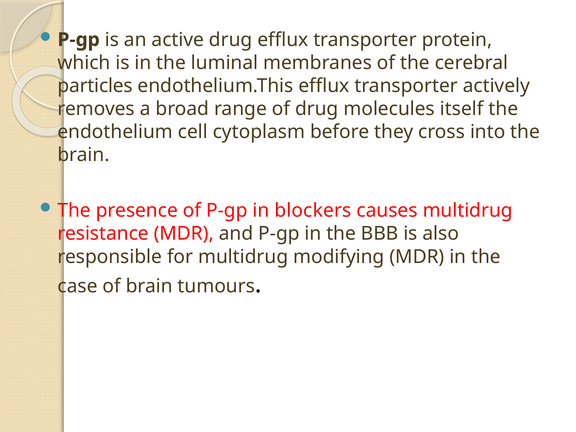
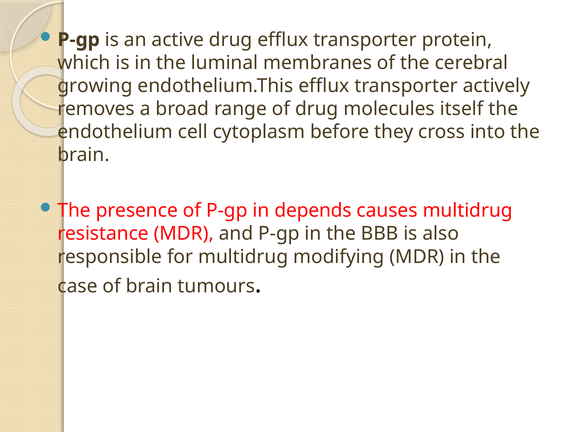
particles: particles -> growing (95, 86)
blockers: blockers -> depends (313, 211)
